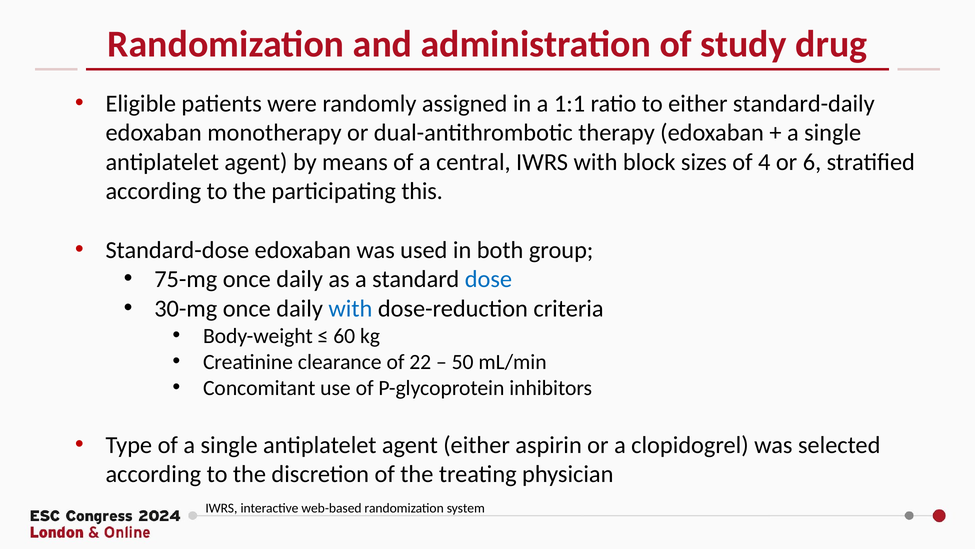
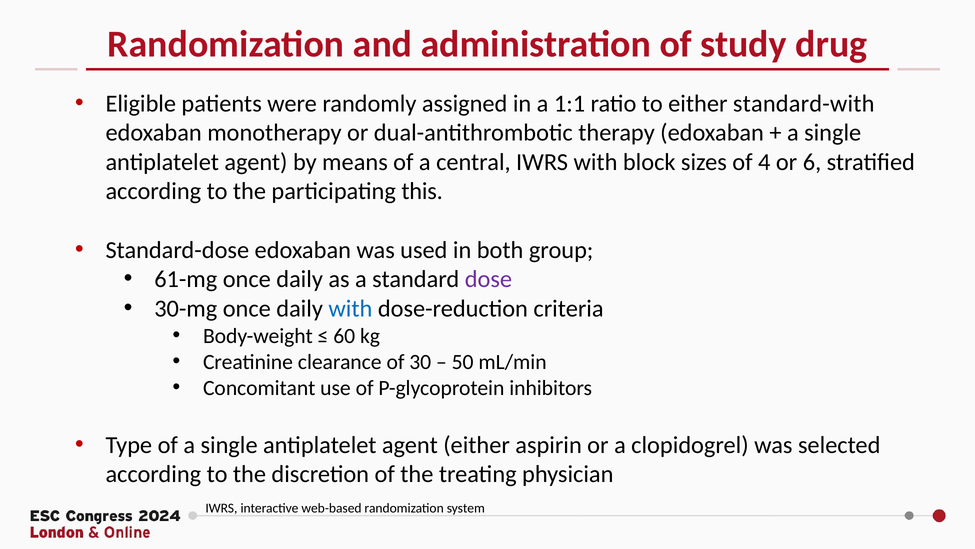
standard-daily: standard-daily -> standard-with (804, 103)
75-mg: 75-mg -> 61-mg (186, 279)
dose colour: blue -> purple (488, 279)
22: 22 -> 30 (420, 362)
